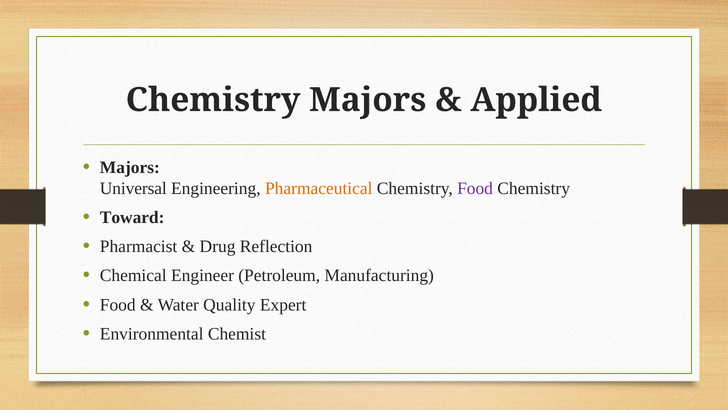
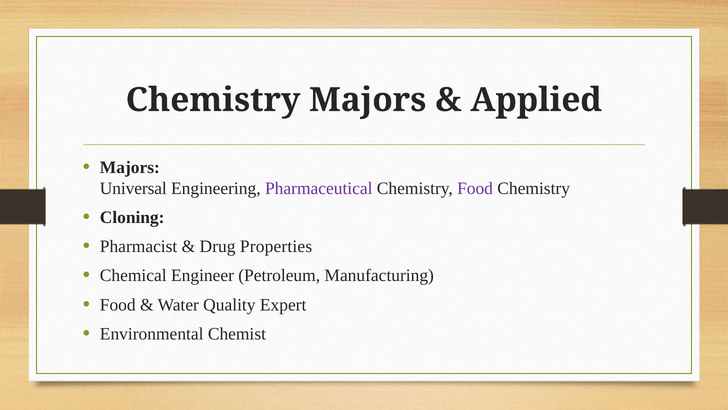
Pharmaceutical colour: orange -> purple (319, 188)
Toward: Toward -> Cloning (132, 217)
Reflection: Reflection -> Properties (276, 246)
